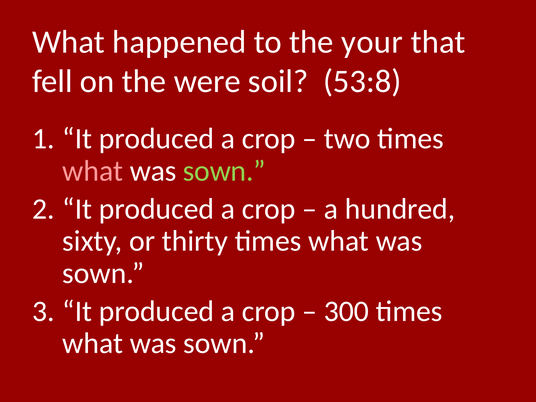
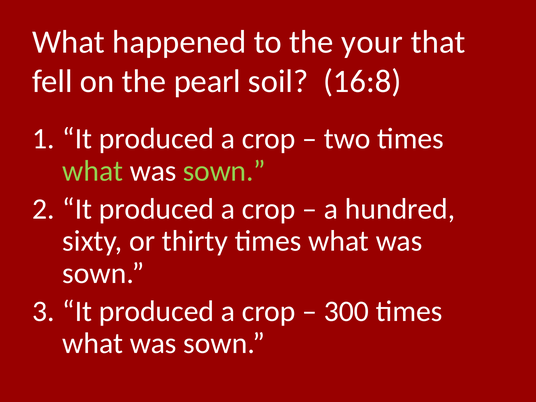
were: were -> pearl (207, 81)
53:8: 53:8 -> 16:8 (362, 81)
what colour: pink -> light green (93, 171)
